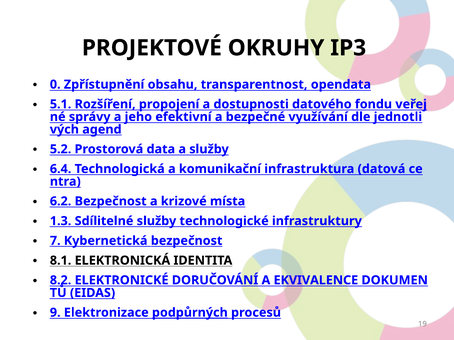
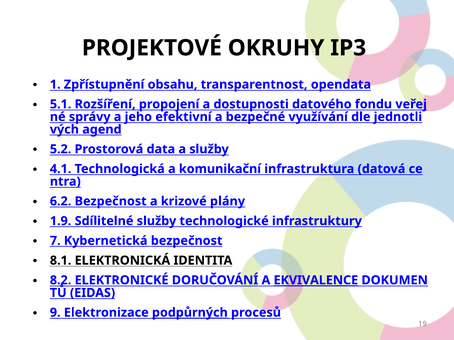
0: 0 -> 1 (55, 85)
6.4: 6.4 -> 4.1 (61, 169)
místa: místa -> plány (228, 202)
1.3: 1.3 -> 1.9 (61, 221)
EKVIVALENCE underline: none -> present (316, 281)
